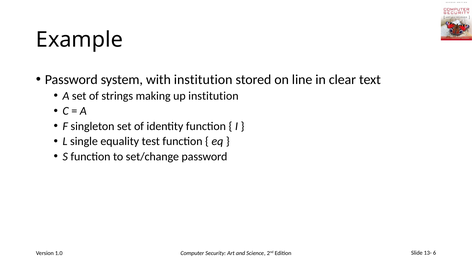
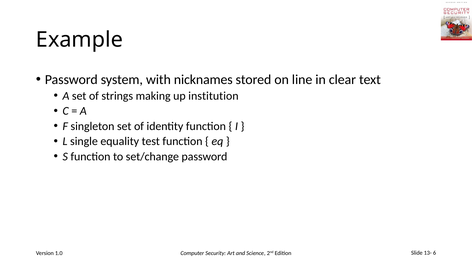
with institution: institution -> nicknames (203, 80)
